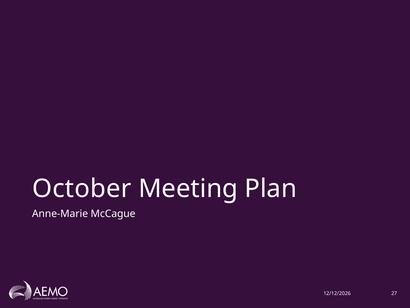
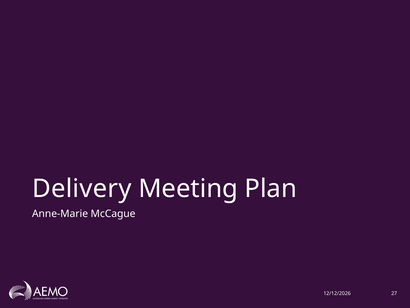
October: October -> Delivery (82, 189)
